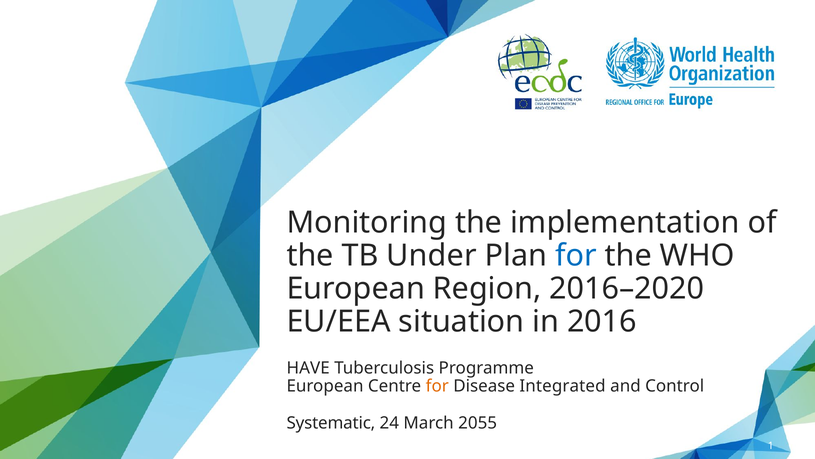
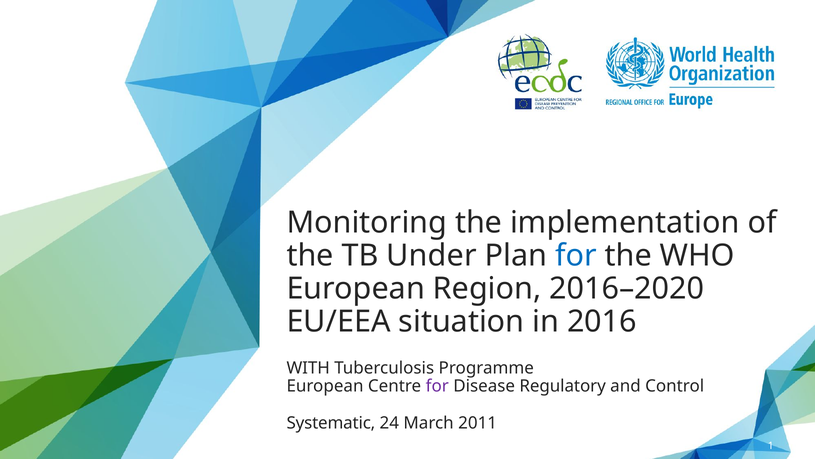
HAVE: HAVE -> WITH (308, 367)
for colour: orange -> purple (437, 386)
Integrated: Integrated -> Regulatory (563, 386)
2055: 2055 -> 2011 (478, 423)
